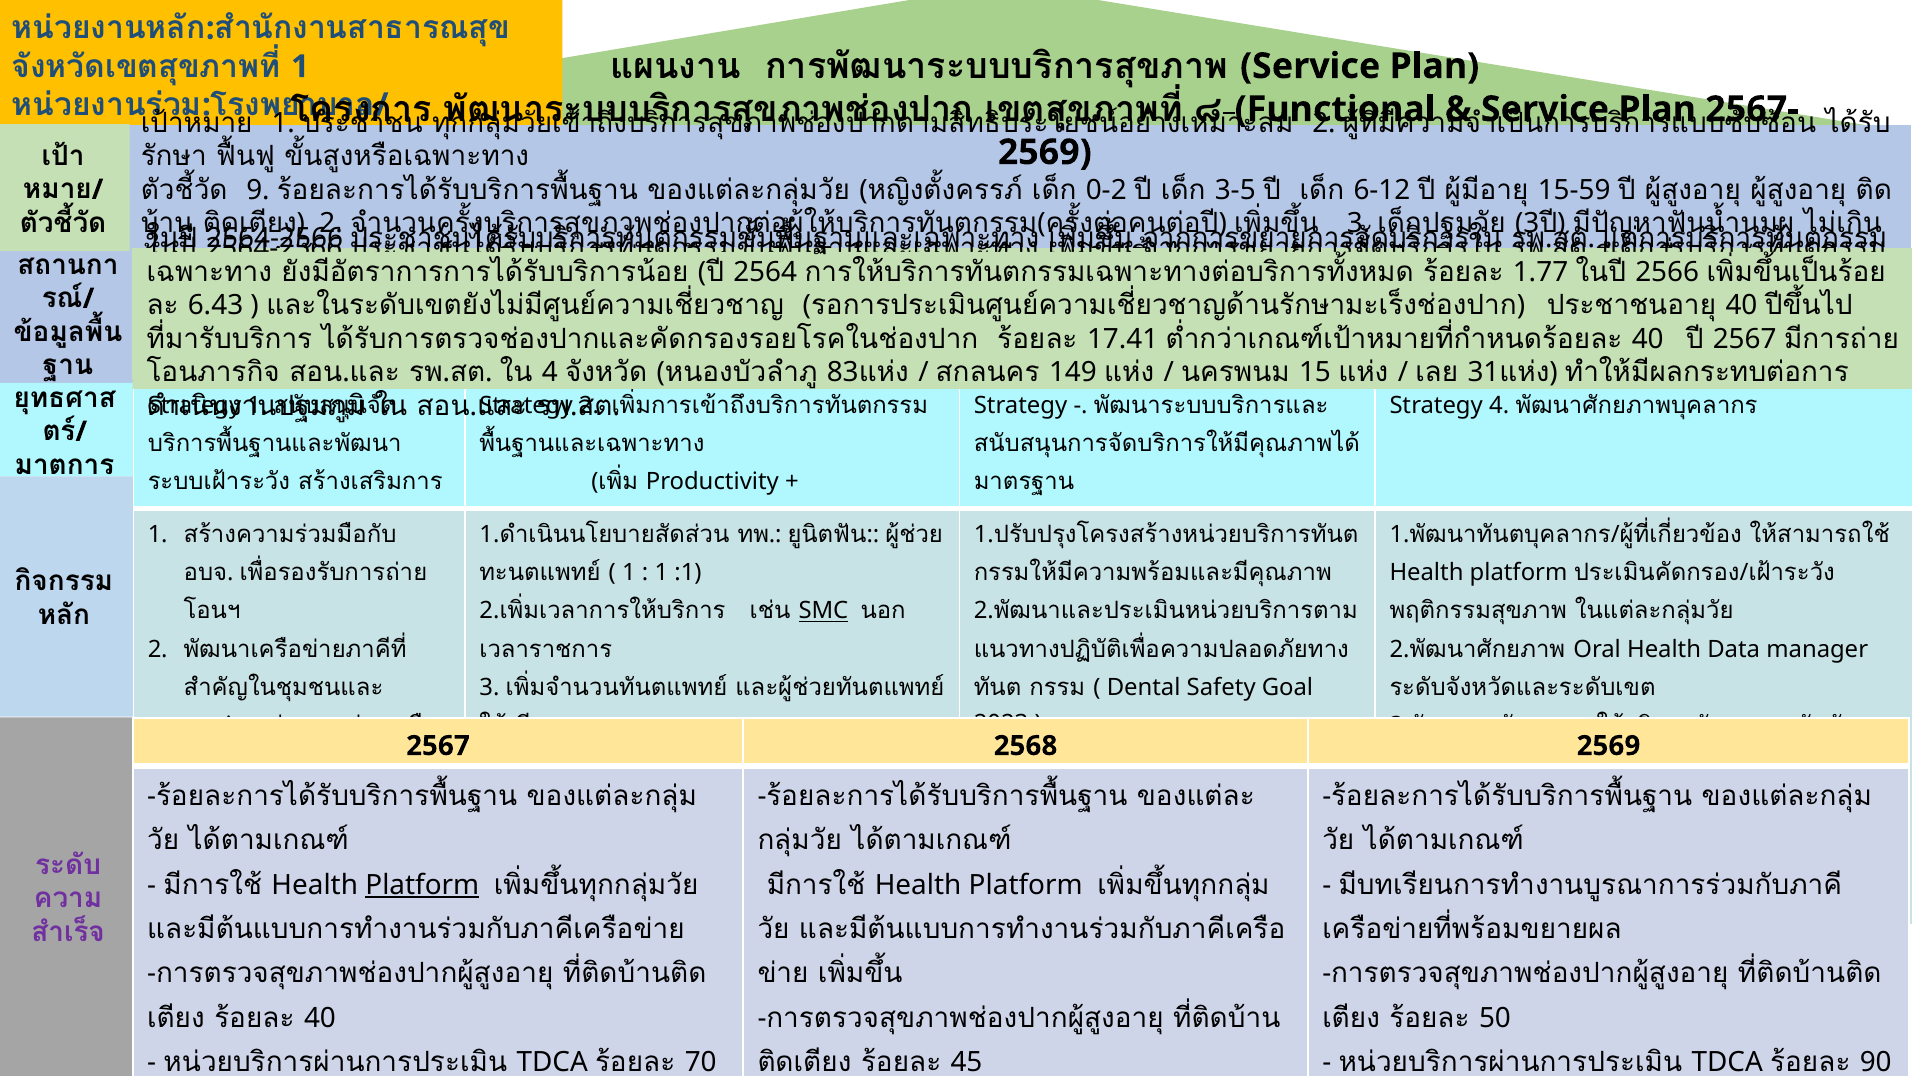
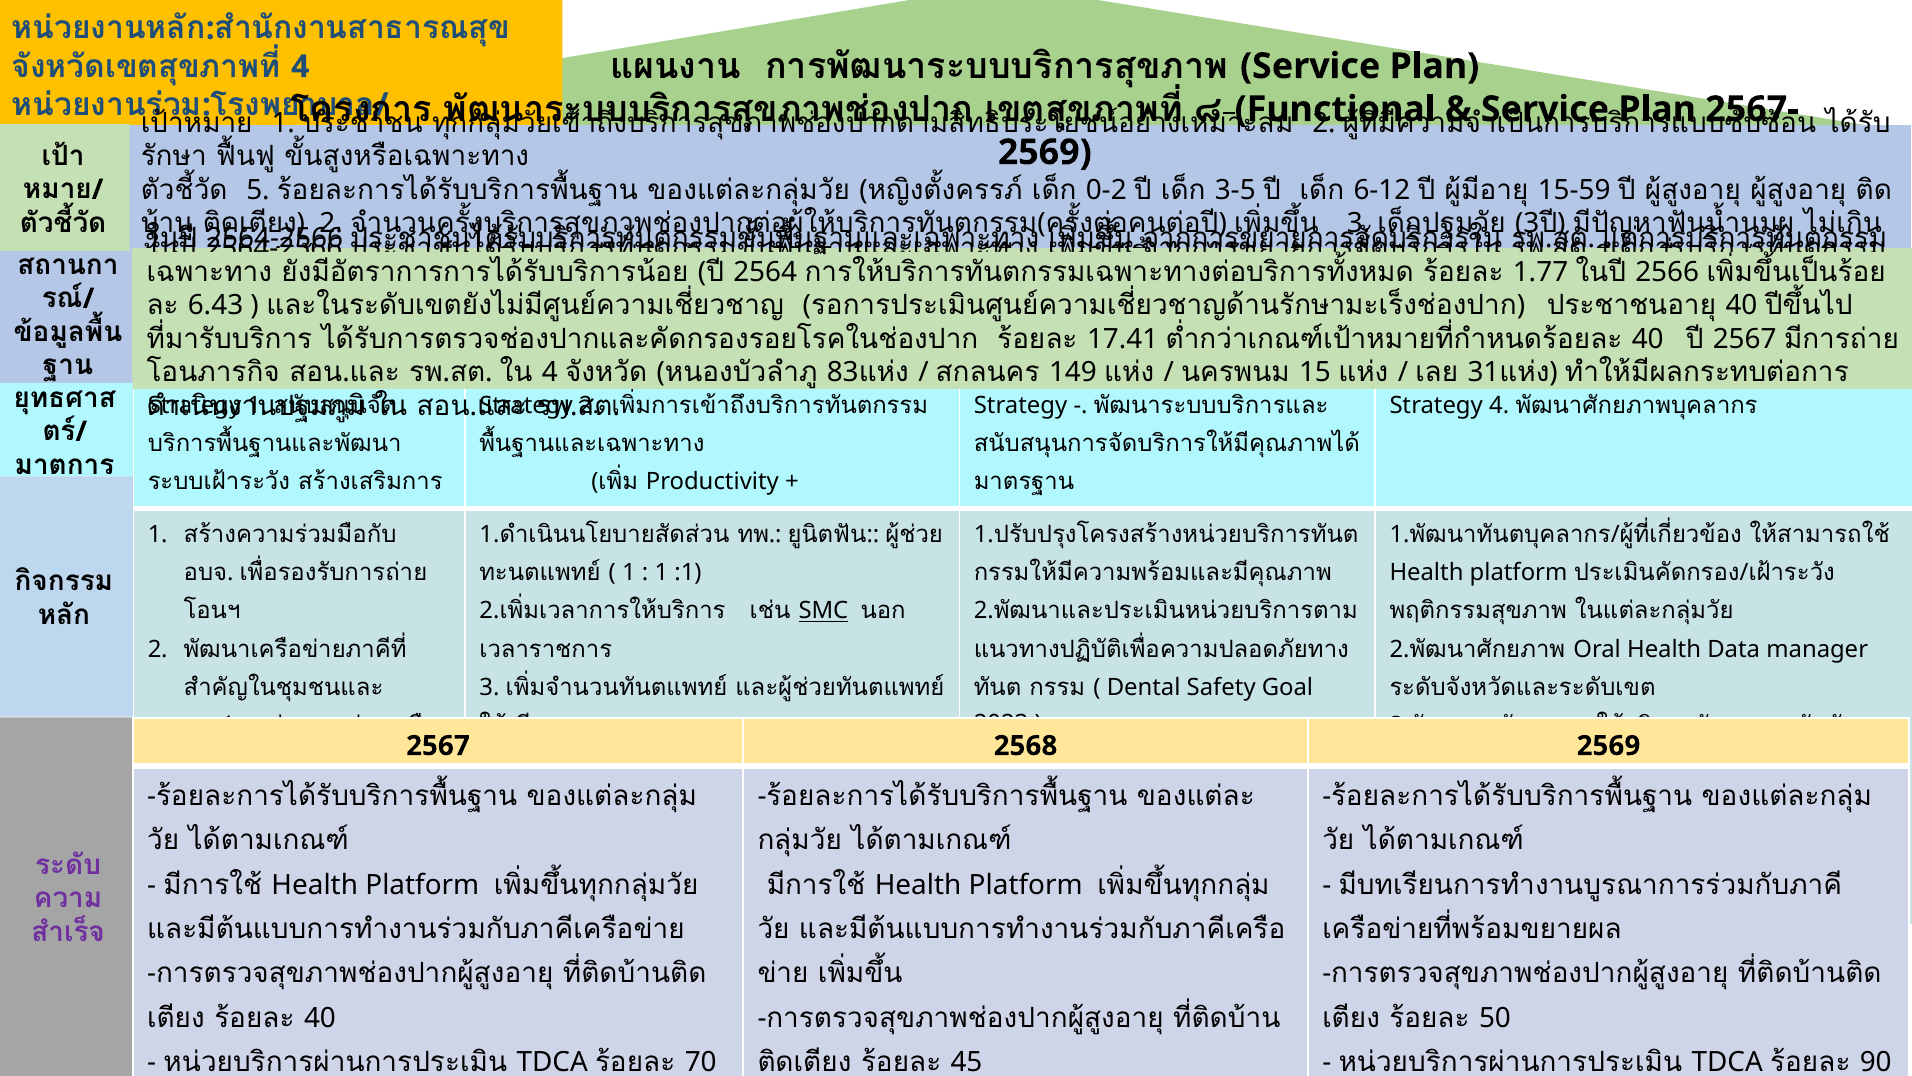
1: 1 -> 4 (300, 67)
9: 9 -> 5 (258, 190)
Platform underline: present -> none (422, 884)
